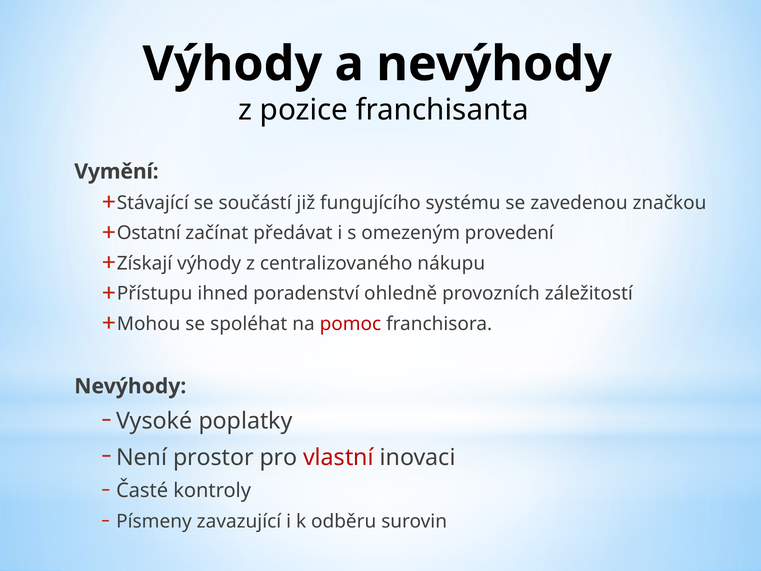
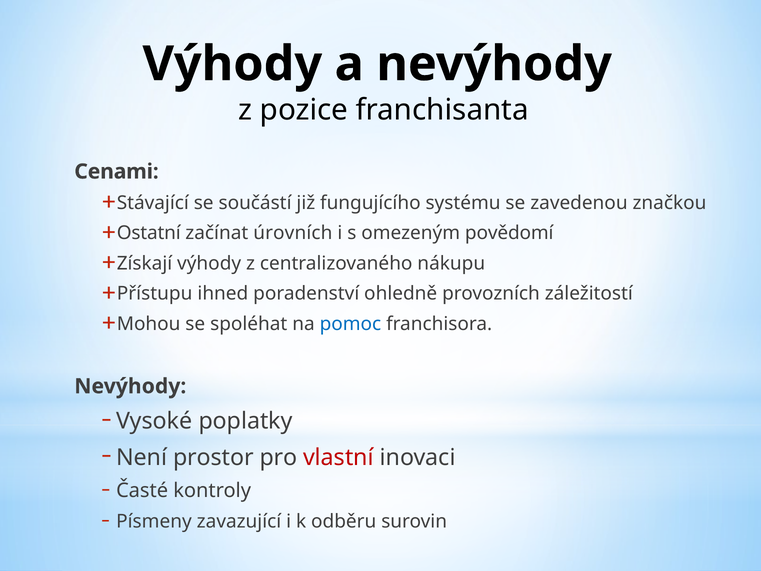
Vymění: Vymění -> Cenami (117, 172)
předávat: předávat -> úrovních (293, 233)
provedení: provedení -> povědomí (509, 233)
pomoc colour: red -> blue (350, 324)
